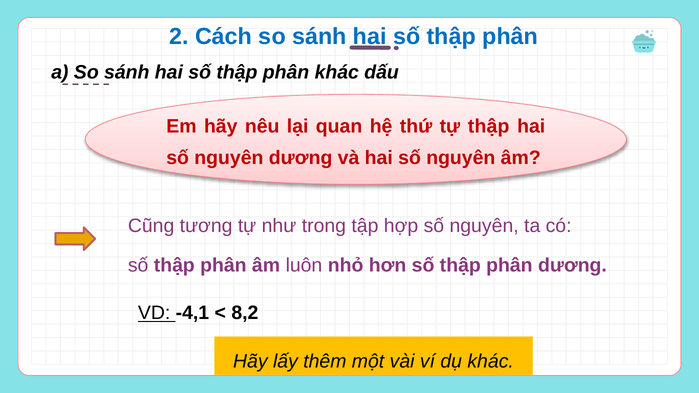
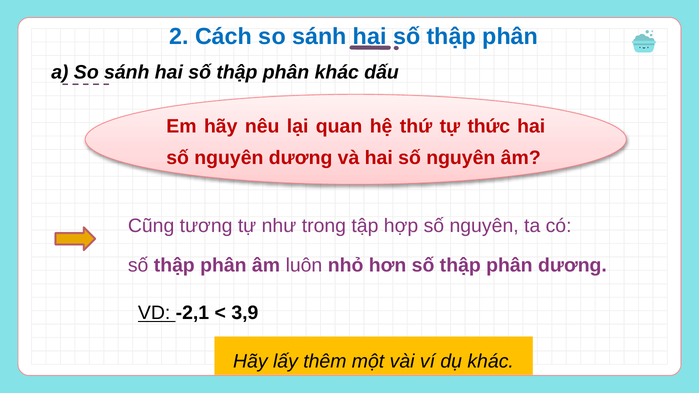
tự thập: thập -> thức (489, 126)
-4,1: -4,1 -> -2,1 (192, 313)
8,2: 8,2 -> 3,9 (245, 313)
